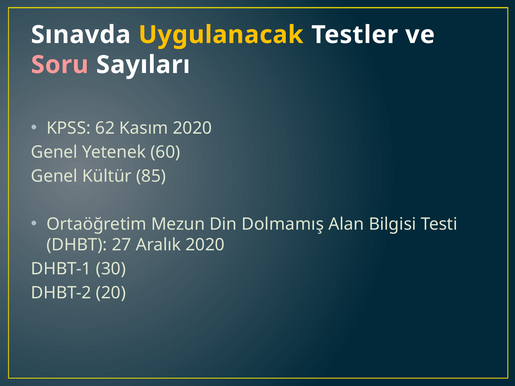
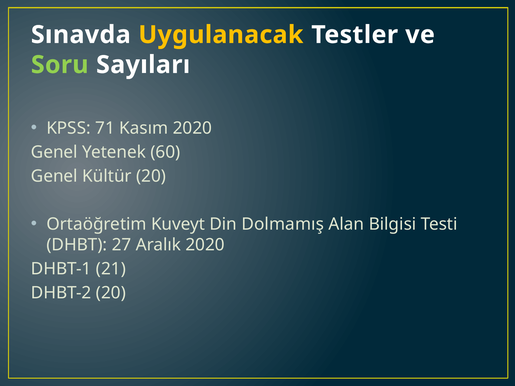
Soru colour: pink -> light green (60, 65)
62: 62 -> 71 (105, 128)
Kültür 85: 85 -> 20 (151, 176)
Mezun: Mezun -> Kuveyt (178, 224)
30: 30 -> 21 (111, 269)
